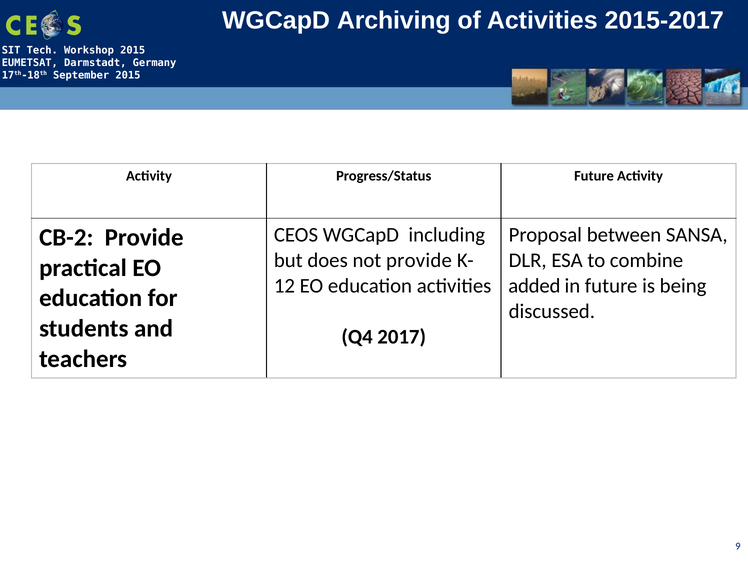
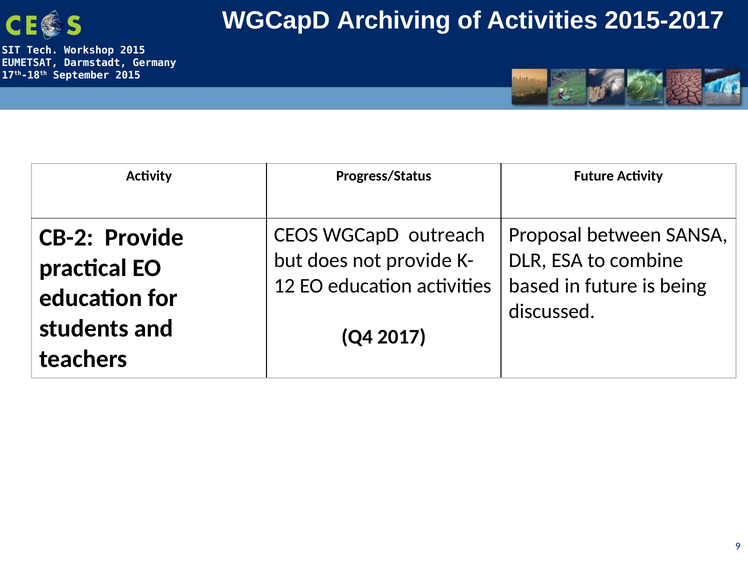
including: including -> outreach (447, 235)
added: added -> based (534, 286)
